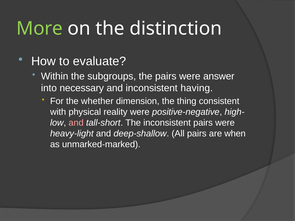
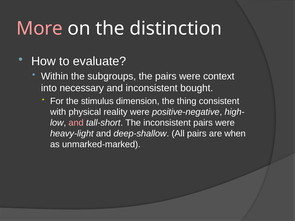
More colour: light green -> pink (40, 29)
answer: answer -> context (219, 76)
having: having -> bought (197, 88)
whether: whether -> stimulus (97, 101)
